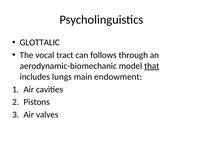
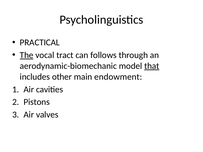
GLOTTALIC: GLOTTALIC -> PRACTICAL (40, 43)
The underline: none -> present (27, 55)
lungs: lungs -> other (62, 77)
